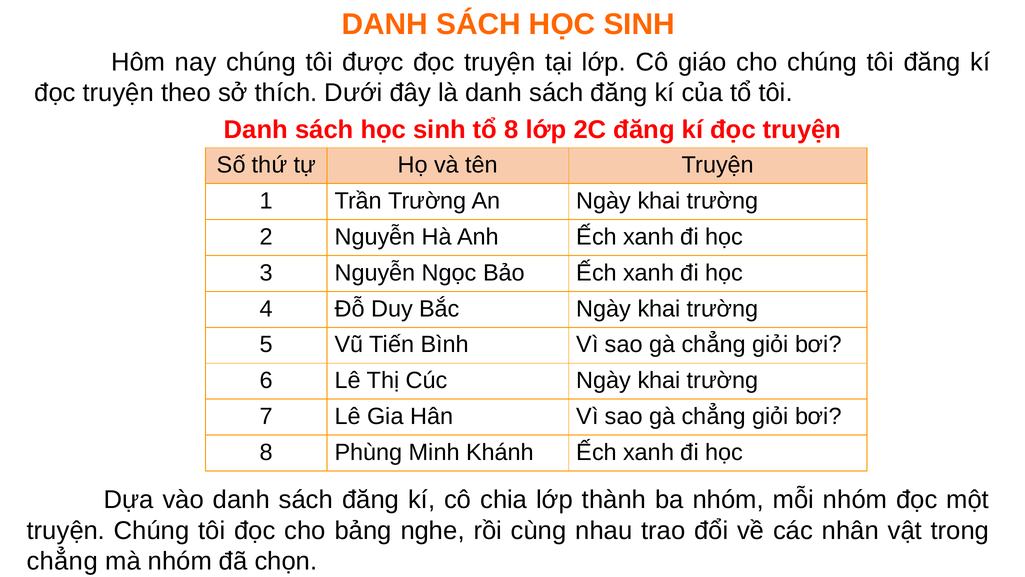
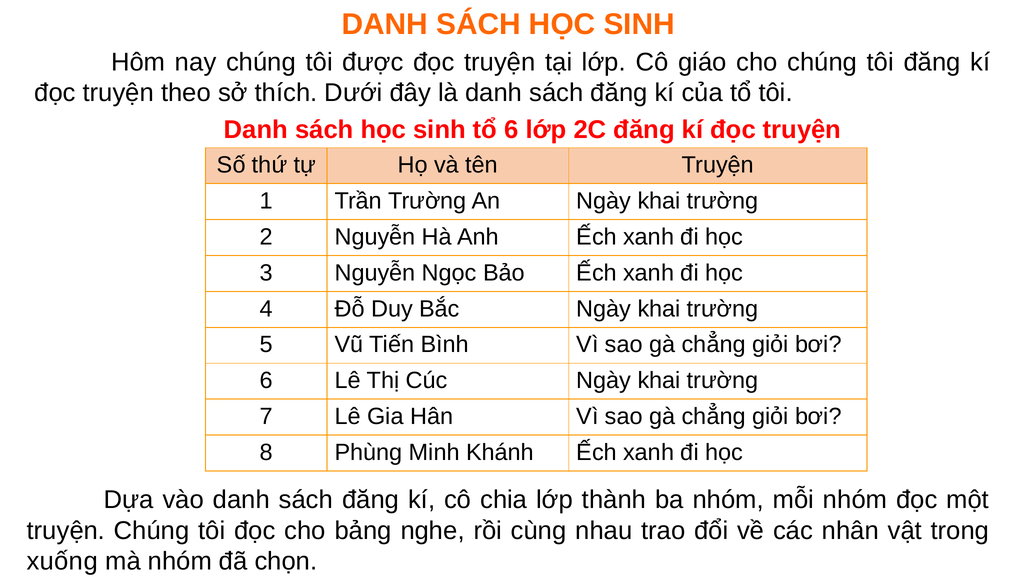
tổ 8: 8 -> 6 (511, 130)
chẳng: chẳng -> xuống (62, 561)
